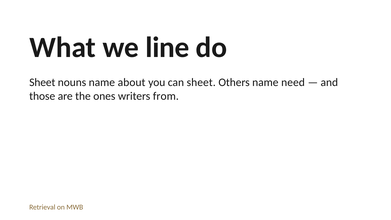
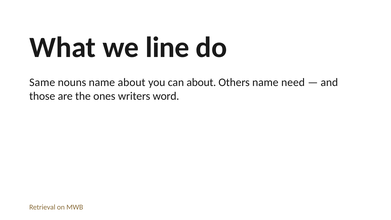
Sheet: Sheet -> Same (42, 82)
can sheet: sheet -> about (201, 82)
from: from -> word (166, 96)
